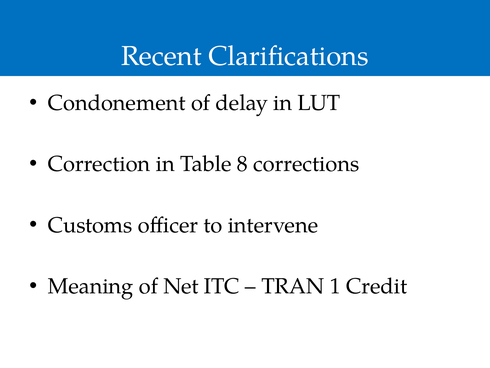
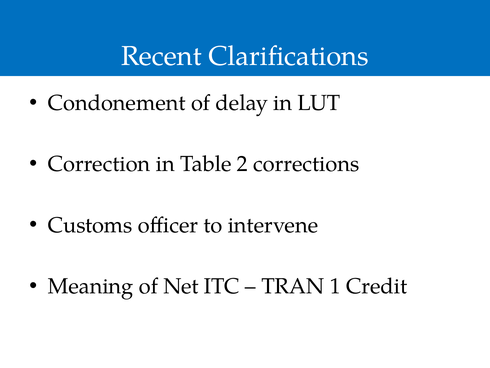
8: 8 -> 2 (242, 164)
